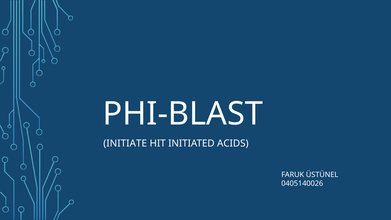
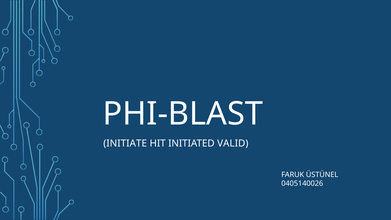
ACIDS: ACIDS -> VALID (233, 143)
